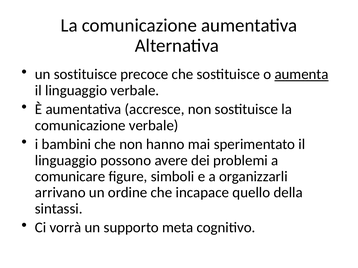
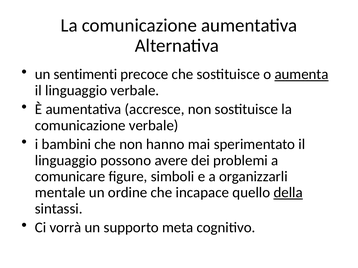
un sostituisce: sostituisce -> sentimenti (86, 74)
arrivano: arrivano -> mentale (60, 193)
della underline: none -> present (288, 193)
